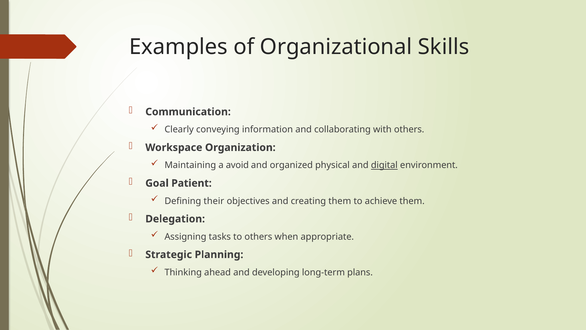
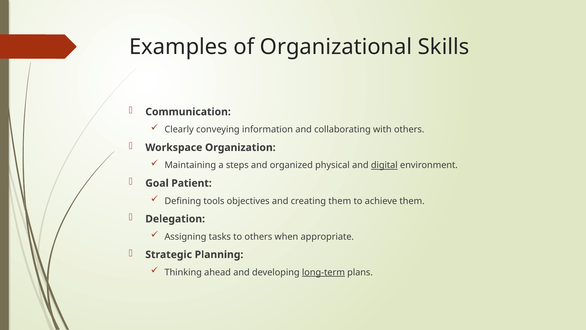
avoid: avoid -> steps (237, 165)
their: their -> tools (214, 201)
long-term underline: none -> present (323, 272)
